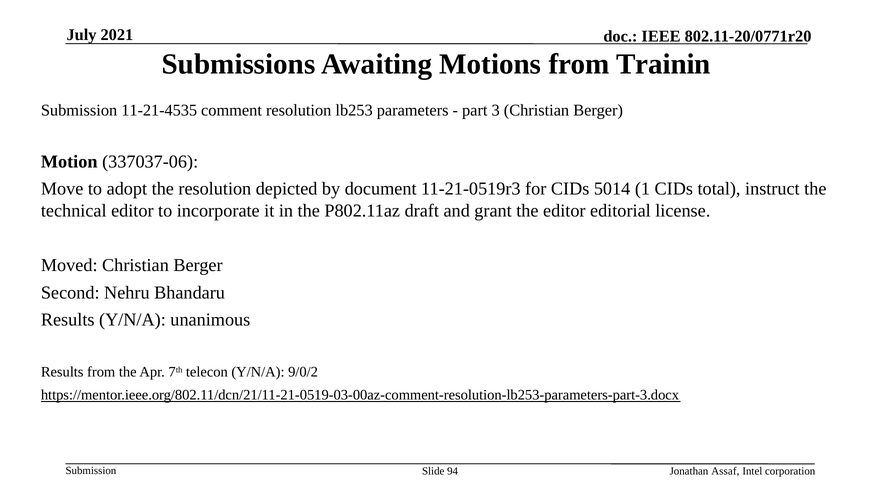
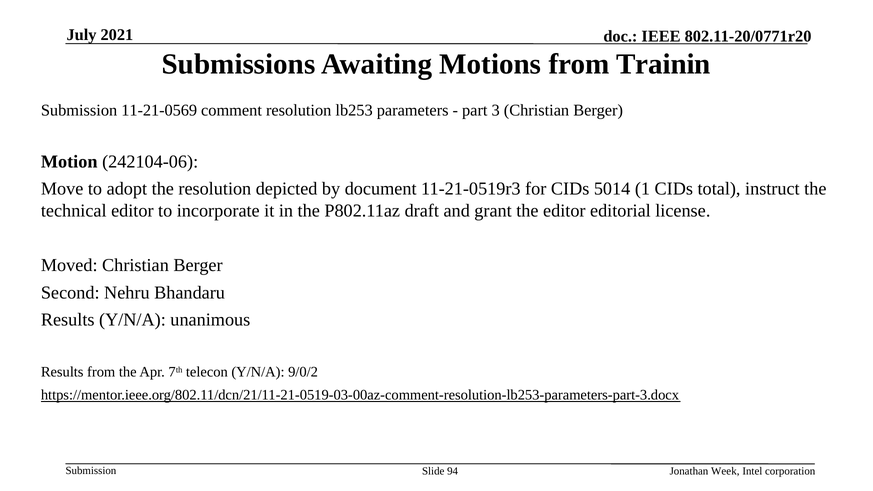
11-21-4535: 11-21-4535 -> 11-21-0569 (159, 110)
337037-06: 337037-06 -> 242104-06 (150, 162)
Assaf: Assaf -> Week (725, 471)
